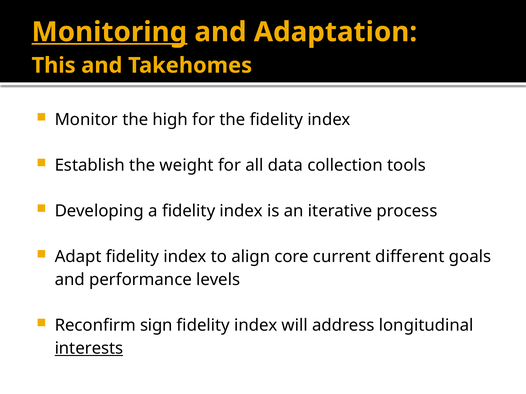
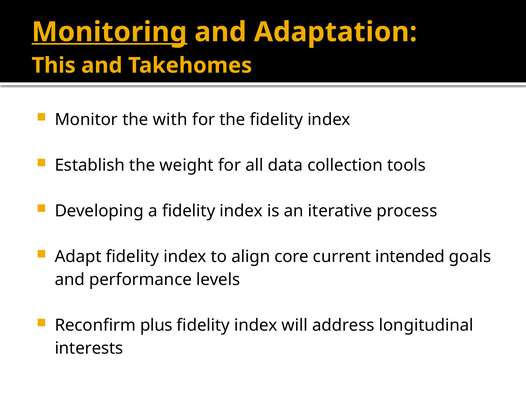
high: high -> with (170, 120)
different: different -> intended (410, 257)
sign: sign -> plus (156, 326)
interests underline: present -> none (89, 349)
